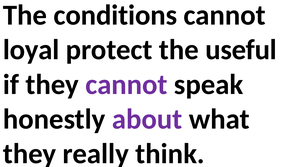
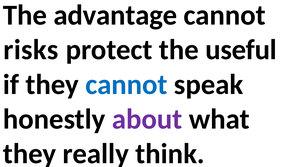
conditions: conditions -> advantage (115, 15)
loyal: loyal -> risks (31, 50)
cannot colour: purple -> blue (126, 84)
